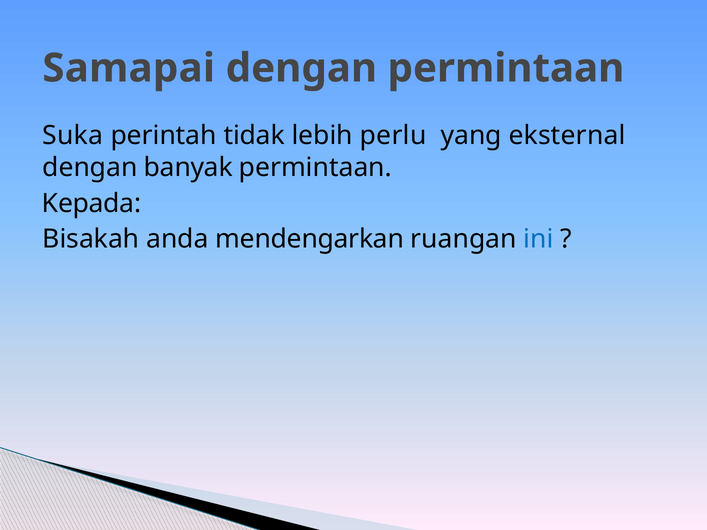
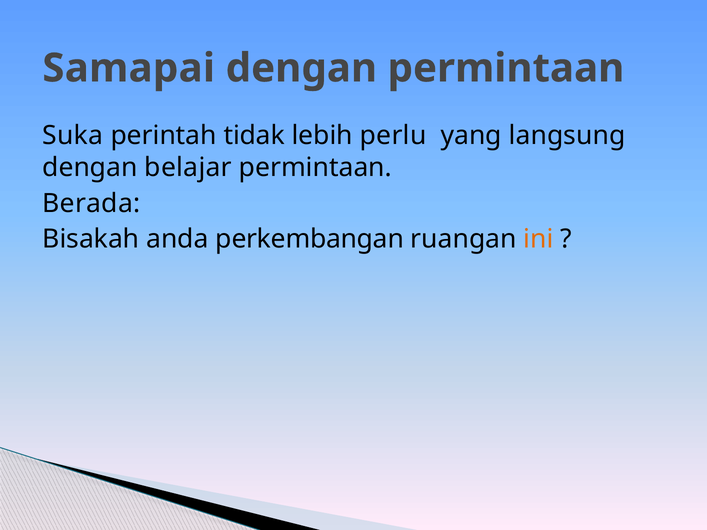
eksternal: eksternal -> langsung (567, 136)
banyak: banyak -> belajar (188, 168)
Kepada: Kepada -> Berada (91, 203)
mendengarkan: mendengarkan -> perkembangan (310, 239)
ini colour: blue -> orange (539, 239)
